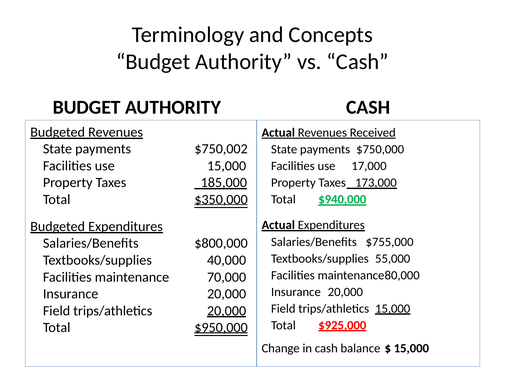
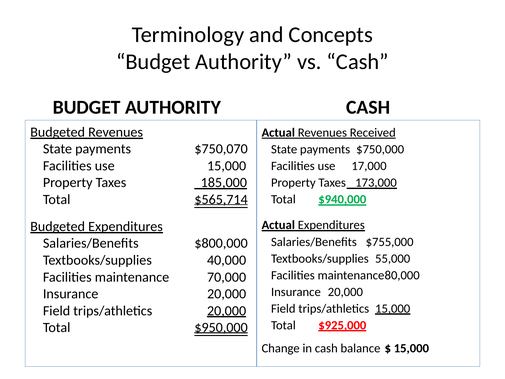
$750,002: $750,002 -> $750,070 (221, 149)
$350,000: $350,000 -> $565,714 (221, 199)
